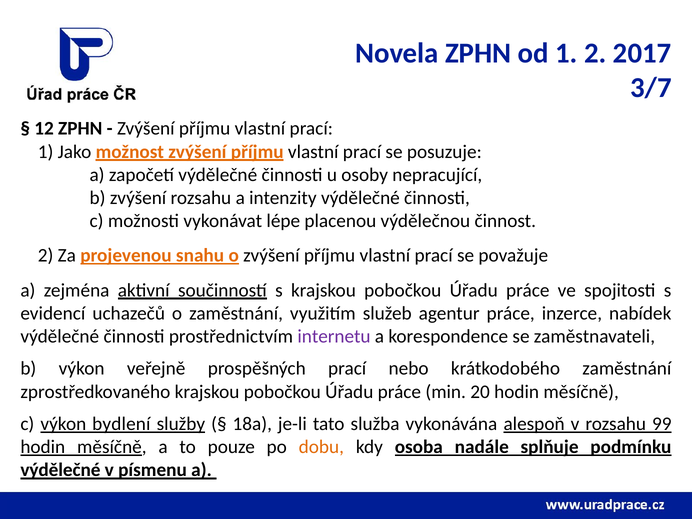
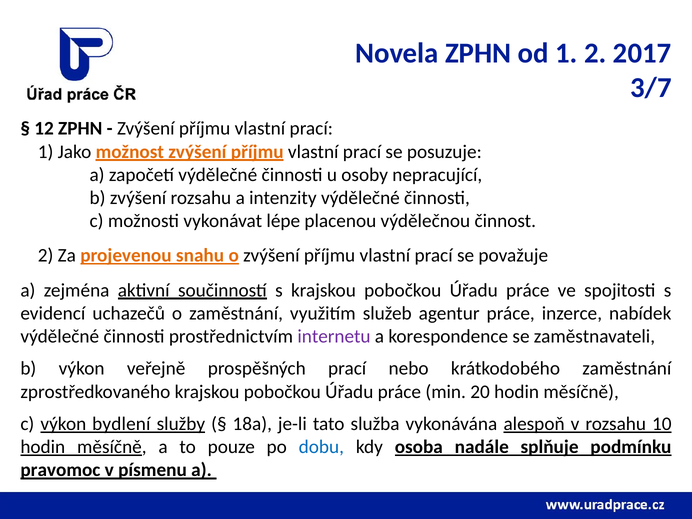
99: 99 -> 10 (662, 424)
dobu colour: orange -> blue (321, 447)
výdělečné: výdělečné -> pravomoc (60, 470)
